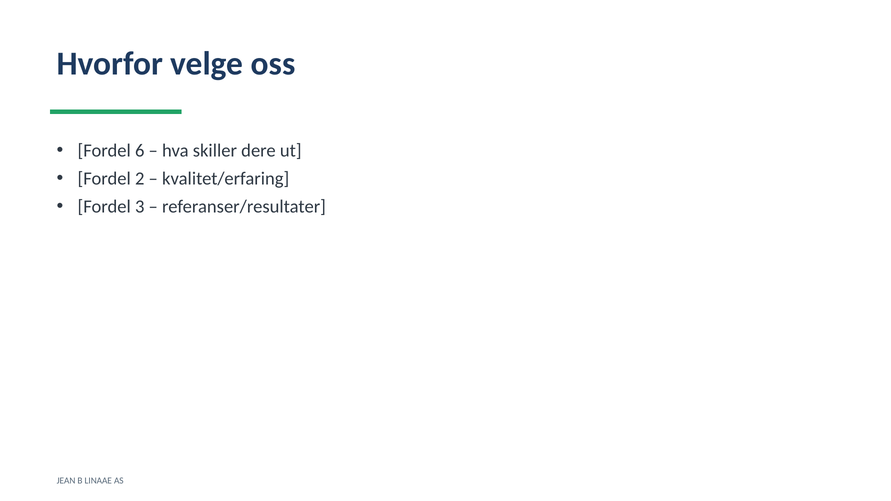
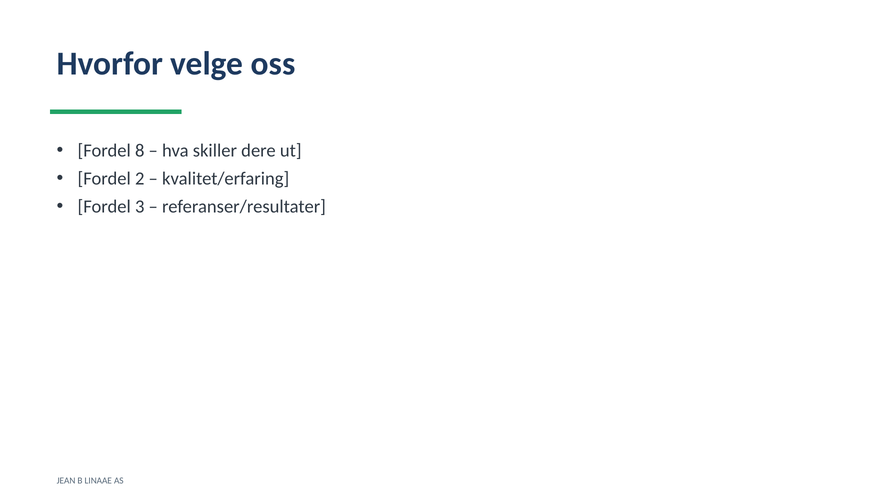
6: 6 -> 8 (140, 151)
